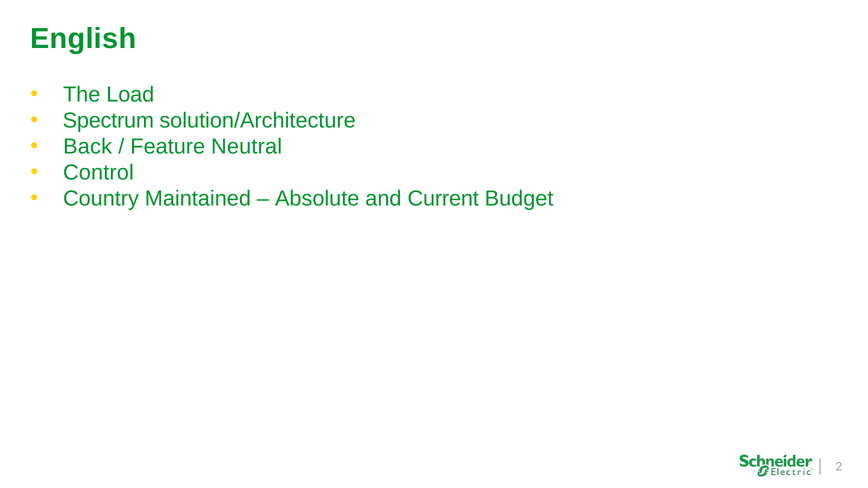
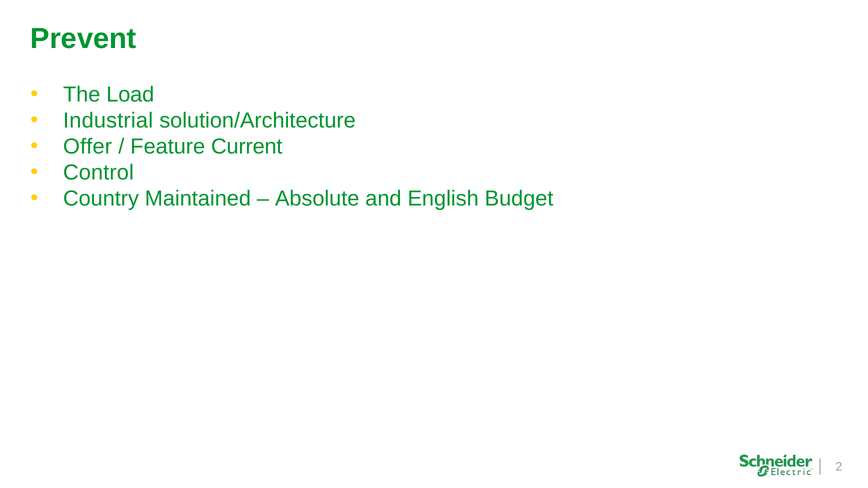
English: English -> Prevent (83, 39)
Spectrum: Spectrum -> Industrial (108, 121)
Back: Back -> Offer (88, 147)
Neutral: Neutral -> Current (247, 147)
Current: Current -> English (443, 199)
